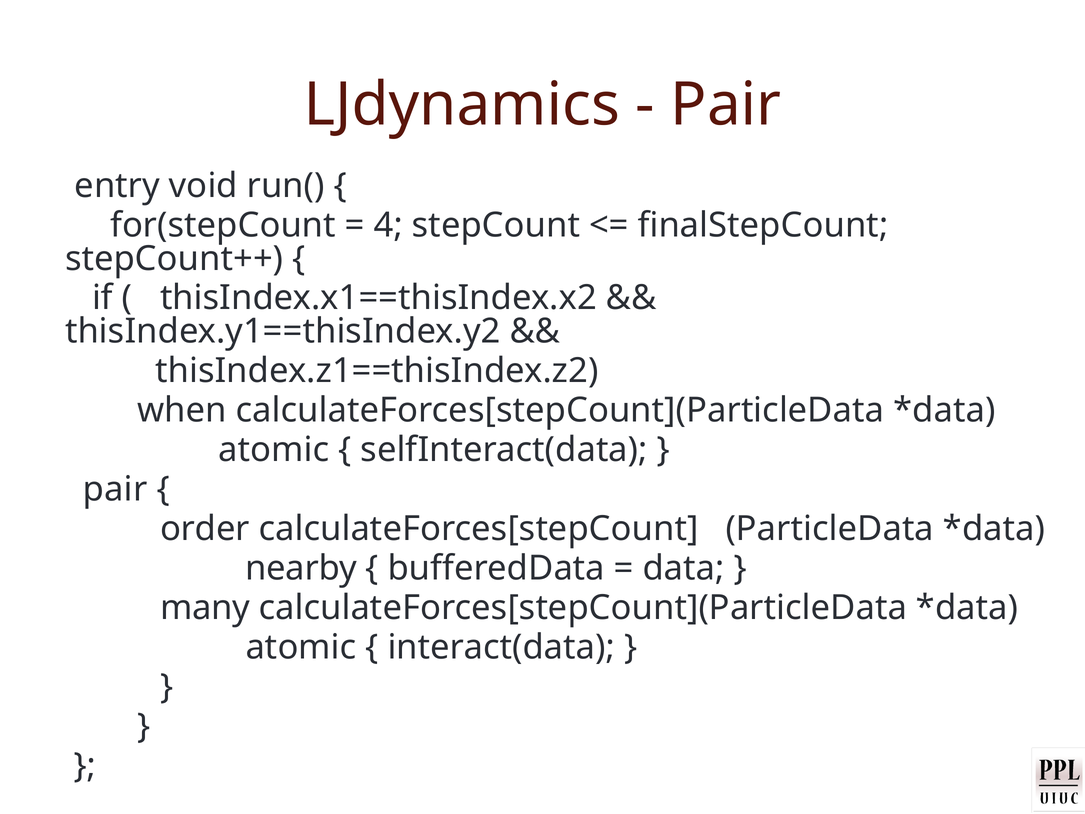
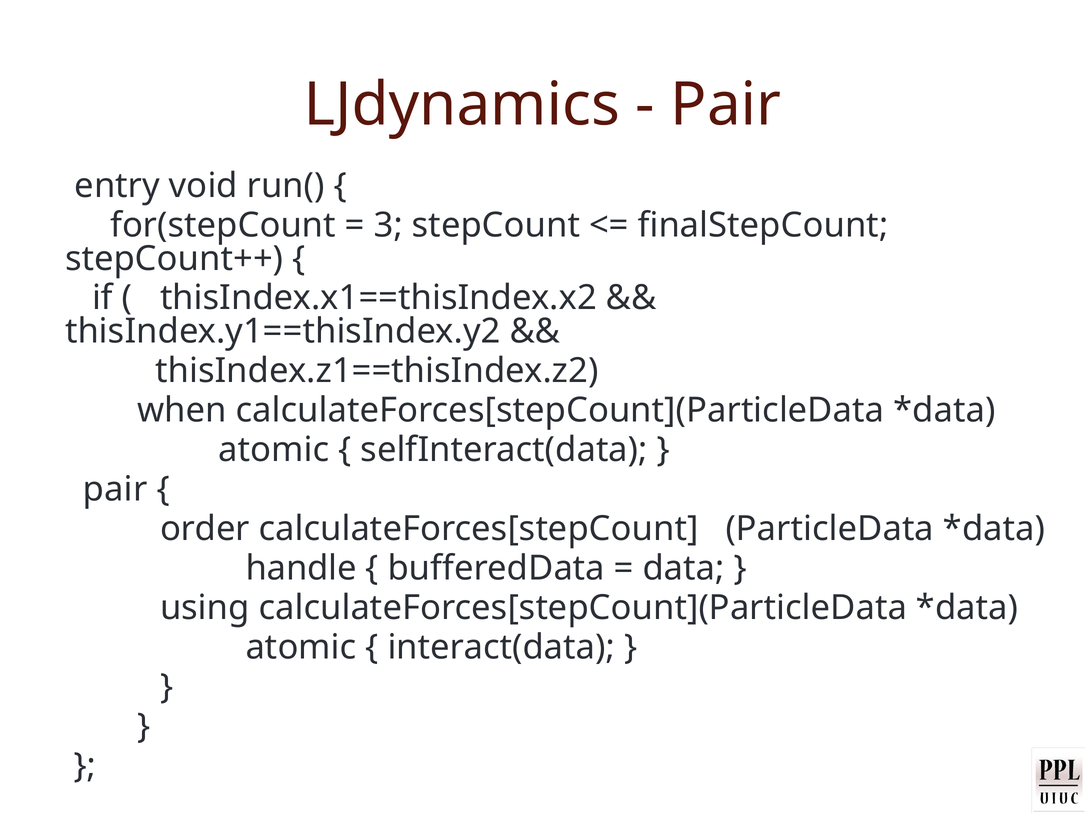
4: 4 -> 3 (388, 225)
nearby: nearby -> handle (301, 568)
many: many -> using (205, 607)
